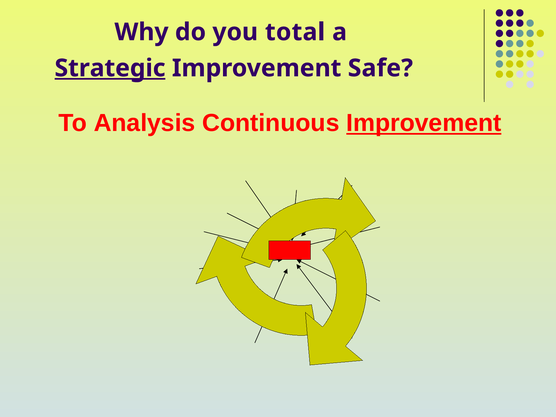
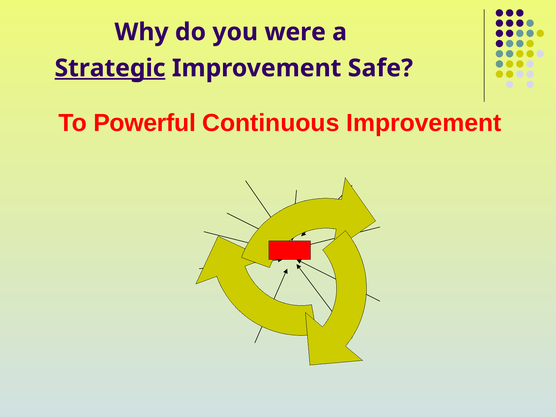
total: total -> were (295, 32)
Analysis: Analysis -> Powerful (145, 123)
Improvement underline: present -> none (424, 123)
